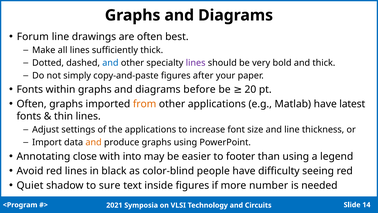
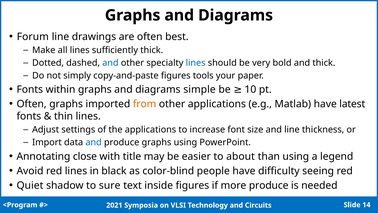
lines colour: purple -> blue (196, 63)
after: after -> tools (203, 75)
before: before -> simple (199, 89)
20: 20 -> 10 (250, 89)
and colour: orange -> blue (94, 142)
into: into -> title (132, 156)
footer: footer -> about (241, 156)
more number: number -> produce (269, 185)
